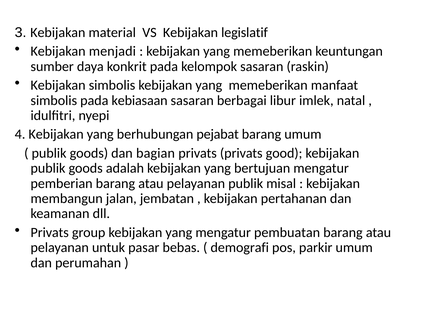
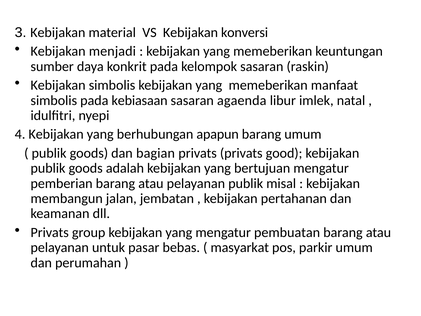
legislatif: legislatif -> konversi (245, 33)
berbagai: berbagai -> agaenda (242, 100)
pejabat: pejabat -> apapun (218, 134)
demografi: demografi -> masyarkat (240, 247)
